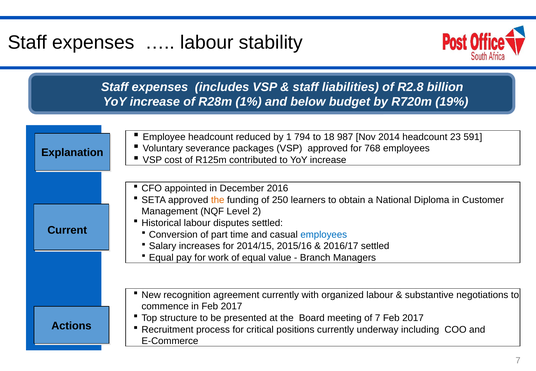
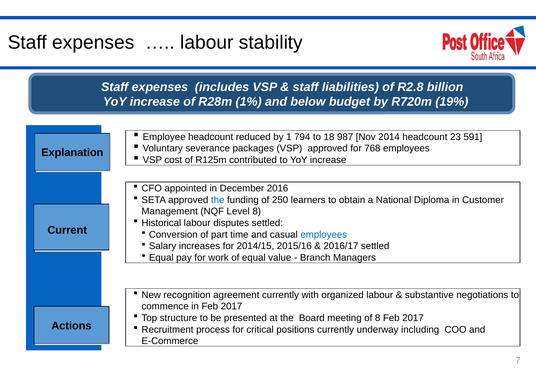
the colour: orange -> blue (218, 200)
Level 2: 2 -> 8 (257, 212)
of 7: 7 -> 8 (378, 318)
